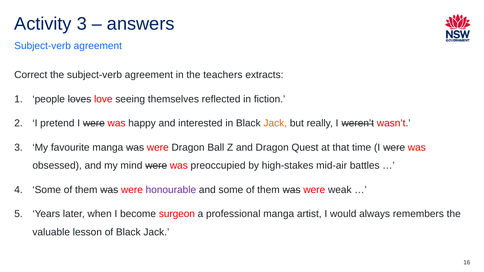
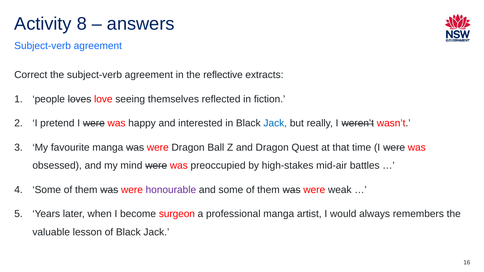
Activity 3: 3 -> 8 (82, 24)
teachers: teachers -> reflective (223, 75)
Jack colour: orange -> blue (275, 123)
